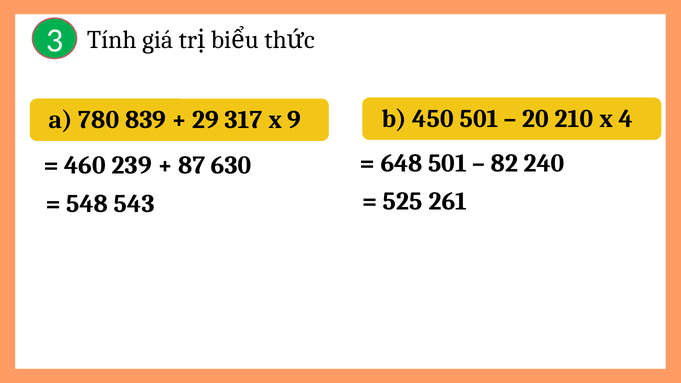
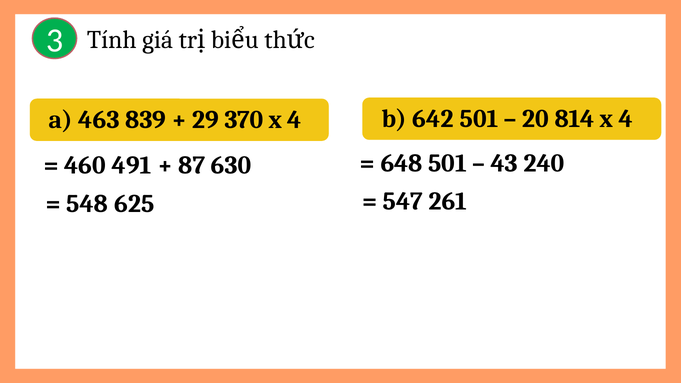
780: 780 -> 463 (99, 120)
317: 317 -> 370 (244, 120)
9: 9 -> 4 (294, 120)
450: 450 -> 642 (433, 119)
210: 210 -> 814 (574, 119)
82: 82 -> 43 (504, 163)
239: 239 -> 491 (132, 165)
525: 525 -> 547 (403, 202)
543: 543 -> 625 (134, 204)
